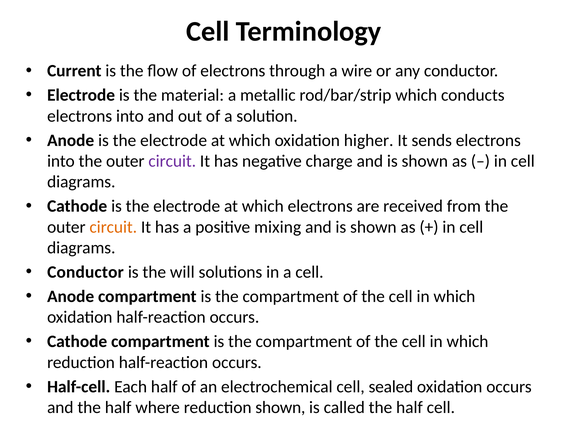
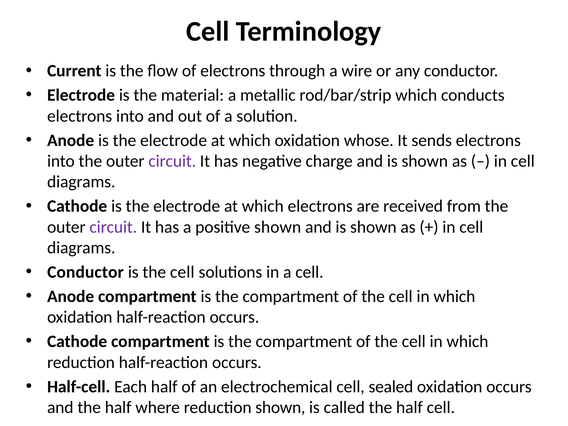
higher: higher -> whose (369, 140)
circuit colour: orange -> purple (113, 227)
positive mixing: mixing -> shown (278, 227)
is the will: will -> cell (182, 272)
